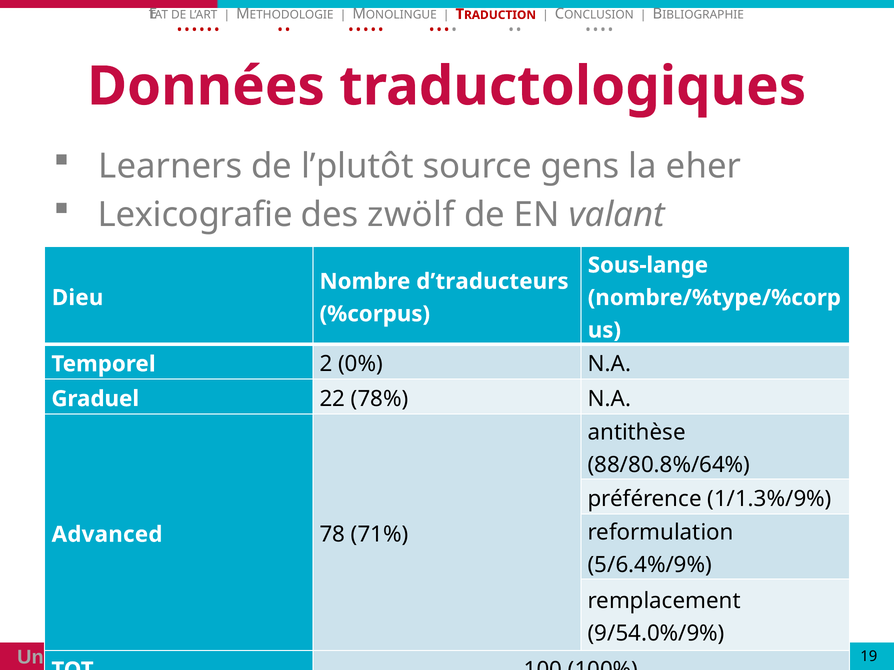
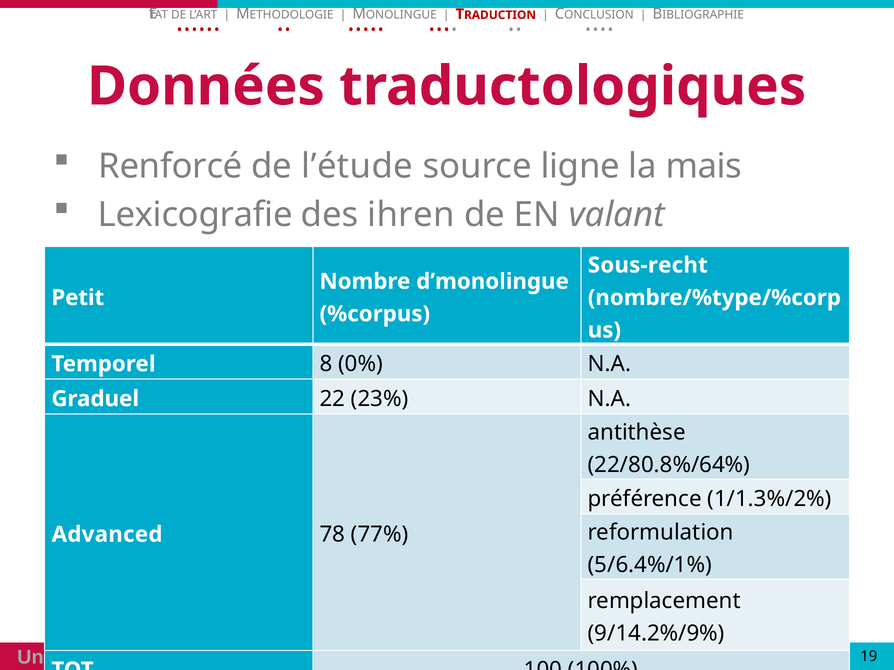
Learners: Learners -> Renforcé (170, 166)
l’plutôt: l’plutôt -> l’étude (357, 166)
gens: gens -> ligne (580, 166)
eher: eher -> mais (704, 166)
zwölf: zwölf -> ihren (411, 215)
Sous-lange: Sous-lange -> Sous-recht (648, 265)
d’traducteurs: d’traducteurs -> d’monolingue (493, 282)
Dieu: Dieu -> Petit (78, 298)
2: 2 -> 8 (326, 364)
78%: 78% -> 23% (380, 399)
88/80.8%/64%: 88/80.8%/64% -> 22/80.8%/64% (669, 465)
1/1.3%/9%: 1/1.3%/9% -> 1/1.3%/2% (769, 499)
71%: 71% -> 77% (380, 535)
5/6.4%/9%: 5/6.4%/9% -> 5/6.4%/1% (650, 565)
9/54.0%/9%: 9/54.0%/9% -> 9/14.2%/9% (656, 634)
